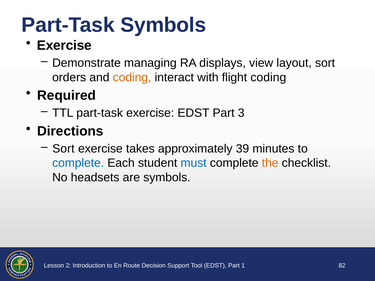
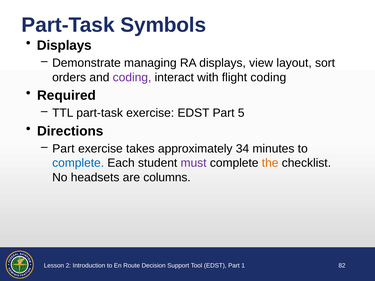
Exercise: Exercise -> Displays (64, 45)
coding colour: orange -> purple (132, 77)
3: 3 -> 5 (241, 113)
Sort: Sort -> Part (63, 149)
39: 39 -> 34 (242, 149)
must colour: blue -> purple (194, 163)
are symbols: symbols -> columns (167, 178)
